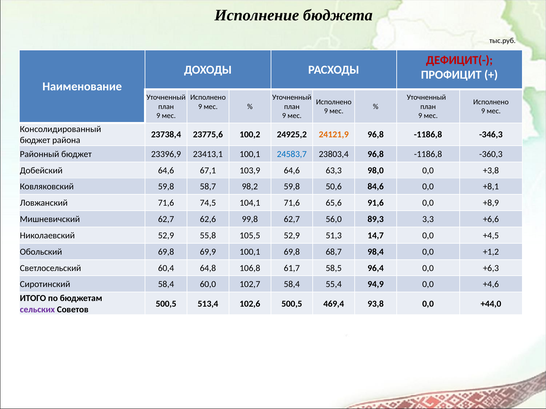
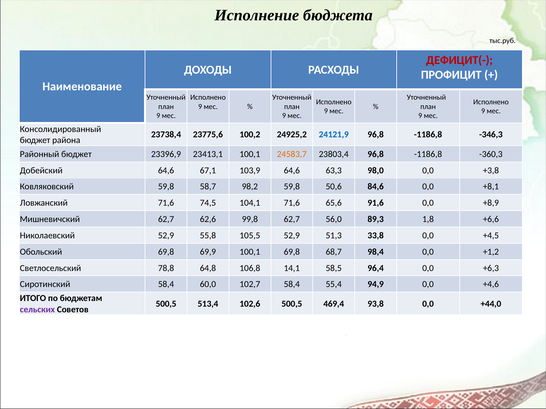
24121,9 colour: orange -> blue (334, 135)
24583,7 colour: blue -> orange (292, 154)
3,3: 3,3 -> 1,8 (428, 219)
14,7: 14,7 -> 33,8 (376, 236)
60,4: 60,4 -> 78,8 (166, 268)
61,7: 61,7 -> 14,1 (292, 268)
